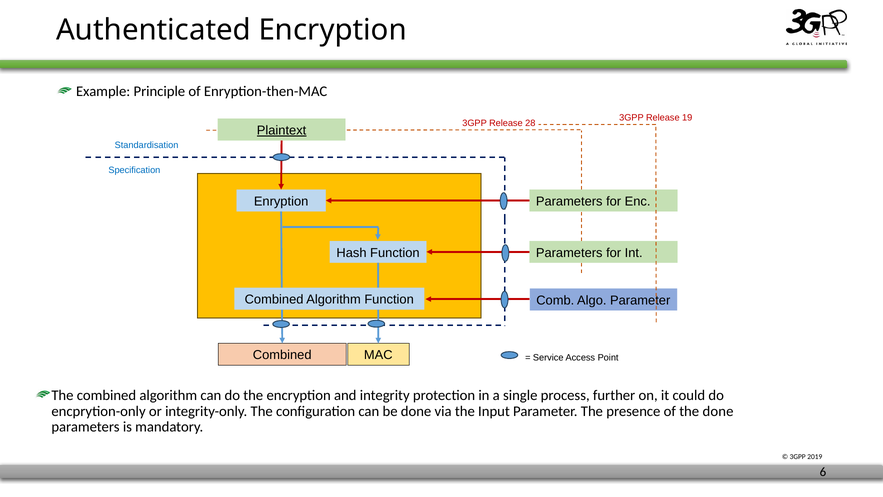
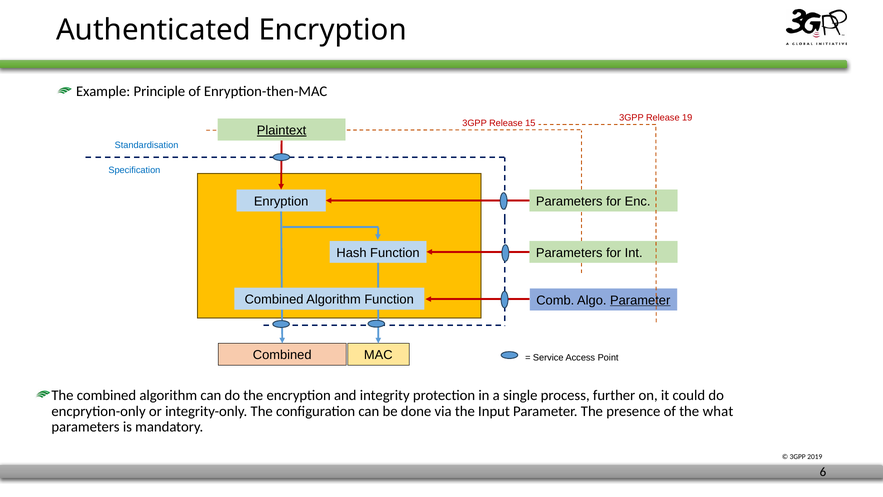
28: 28 -> 15 (530, 123)
Parameter underline: none -> present (640, 300)
the done: done -> what (718, 411)
